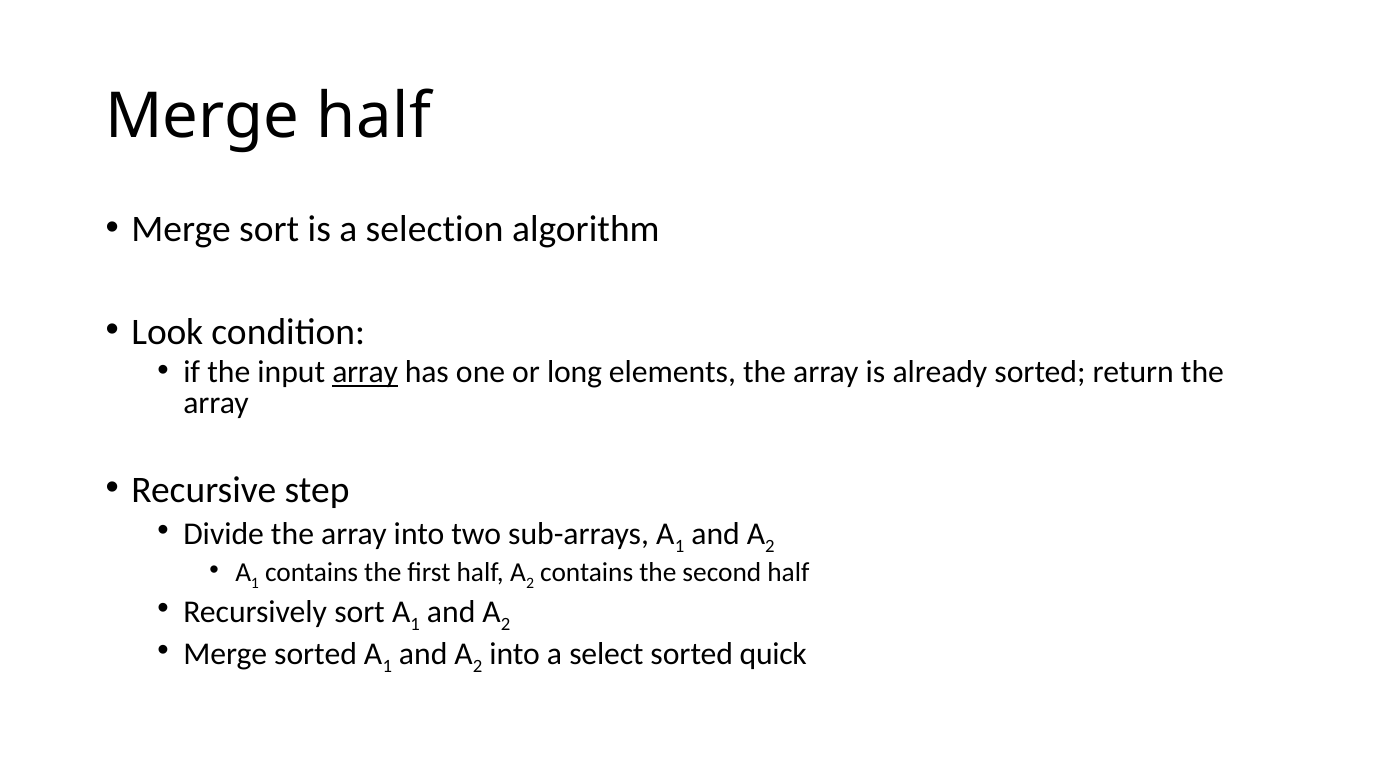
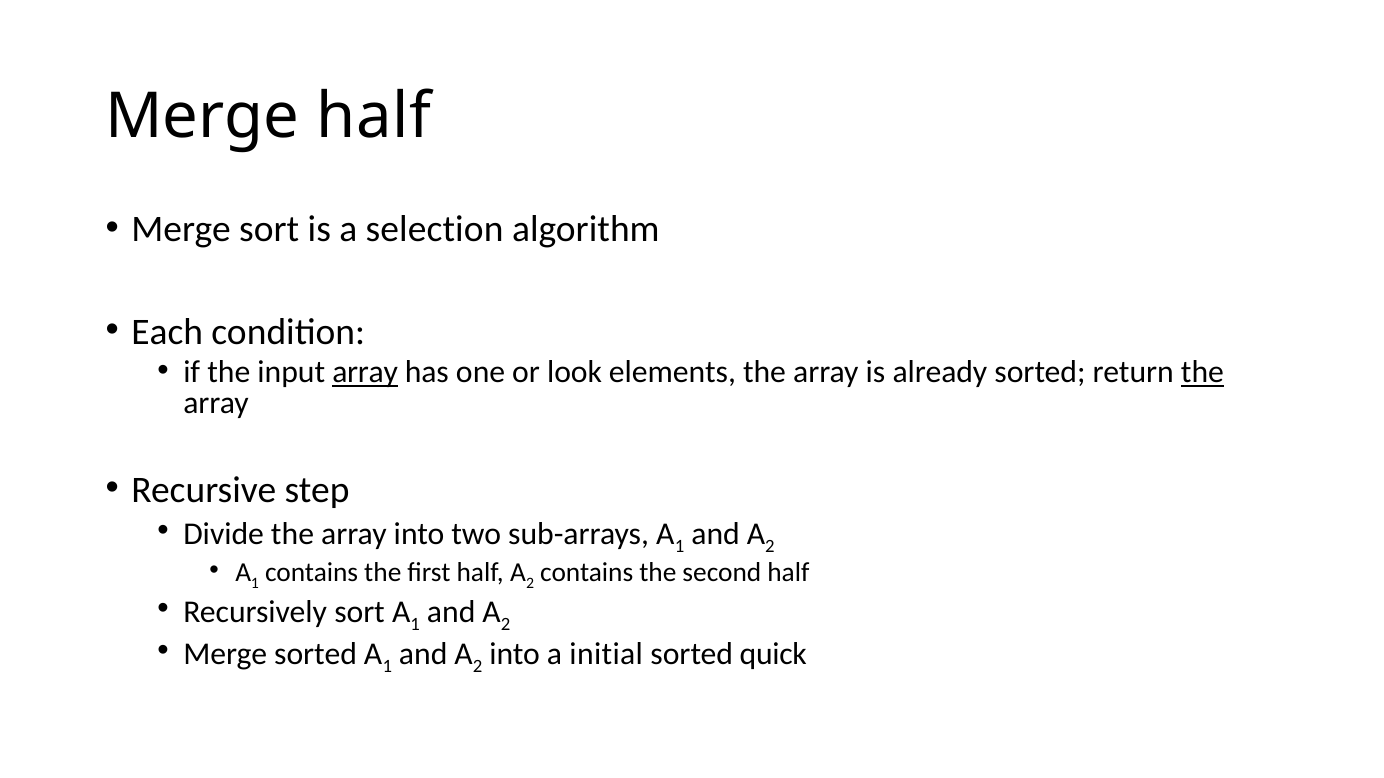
Look: Look -> Each (167, 332)
long: long -> look (575, 372)
the underline: none -> present (1202, 372)
select: select -> initial (606, 654)
